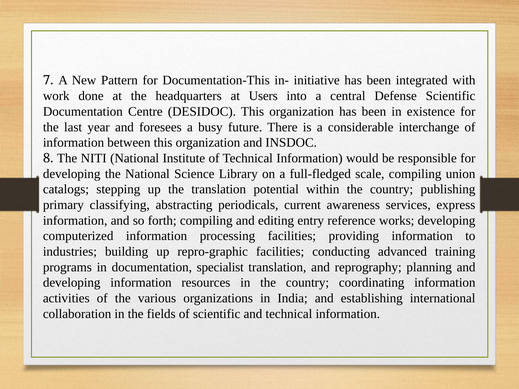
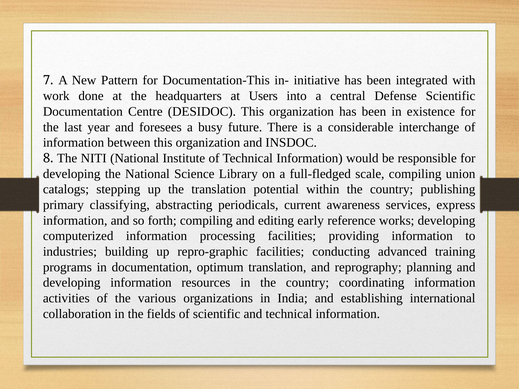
entry: entry -> early (311, 221)
specialist: specialist -> optimum (220, 267)
